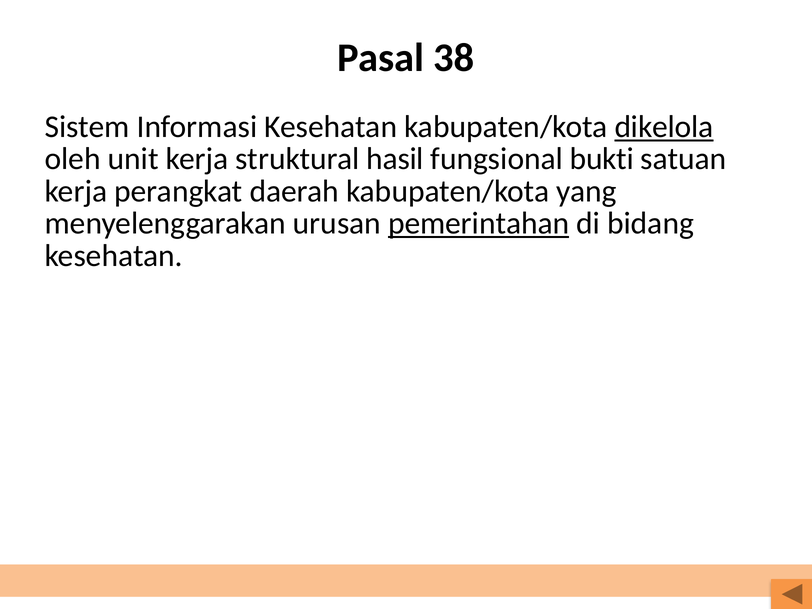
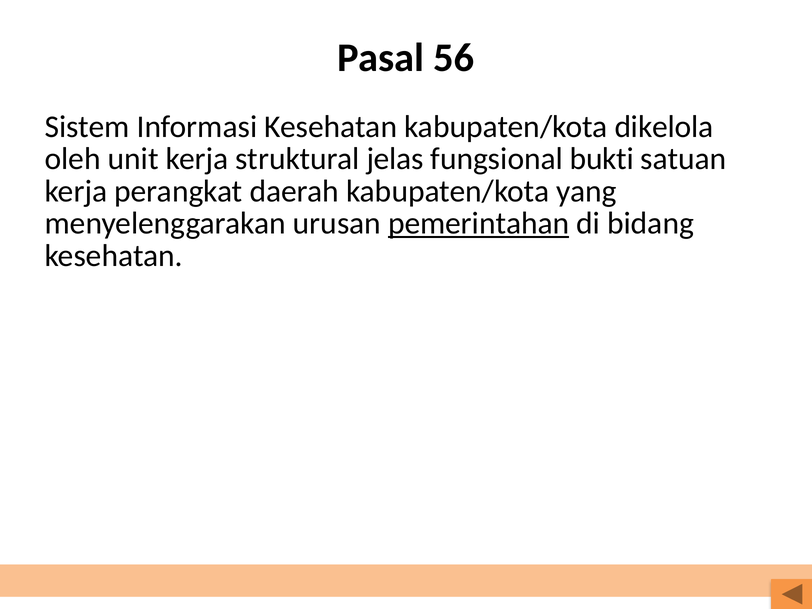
38: 38 -> 56 (454, 58)
dikelola underline: present -> none (664, 127)
hasil: hasil -> jelas (395, 159)
